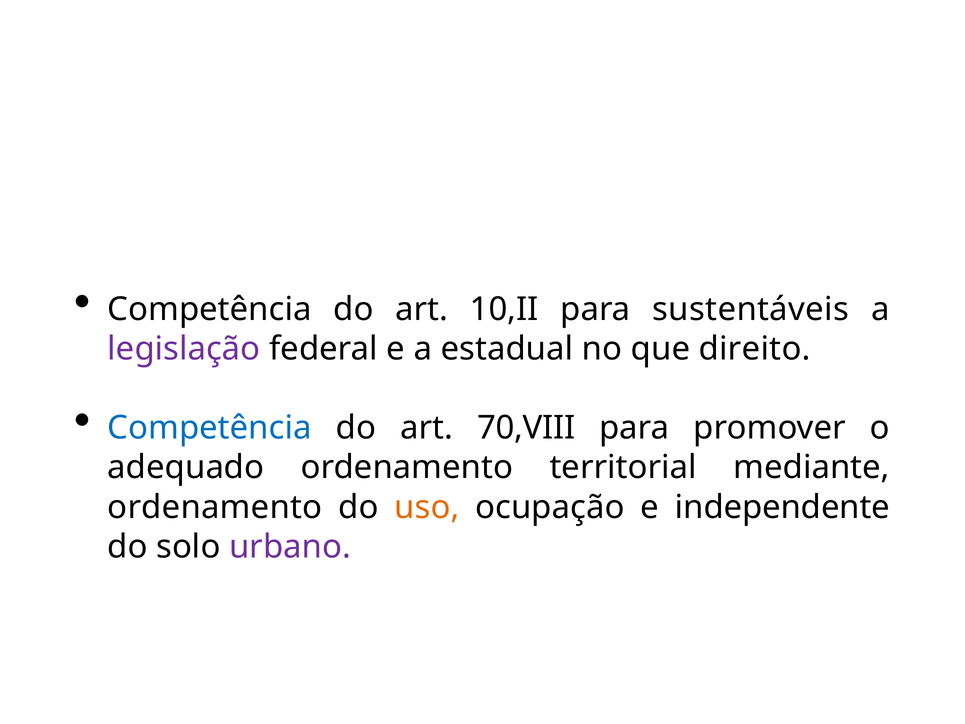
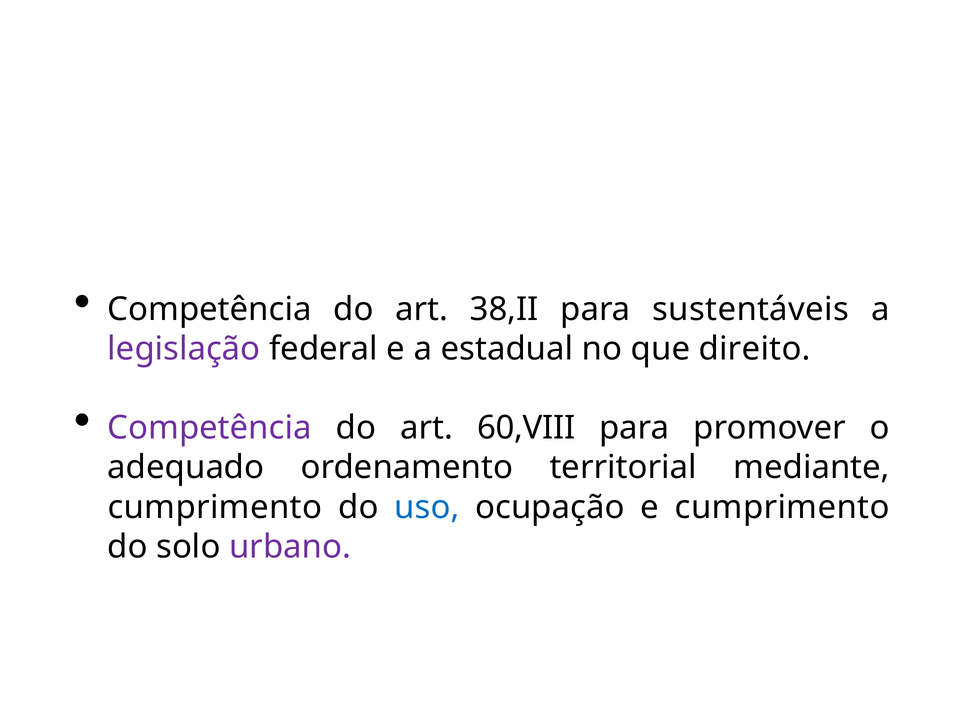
10,II: 10,II -> 38,II (504, 309)
Competência colour: blue -> purple (210, 428)
70,VIII: 70,VIII -> 60,VIII (526, 428)
ordenamento: ordenamento -> cumprimento (215, 507)
uso colour: orange -> blue (427, 507)
e independente: independente -> cumprimento (782, 507)
